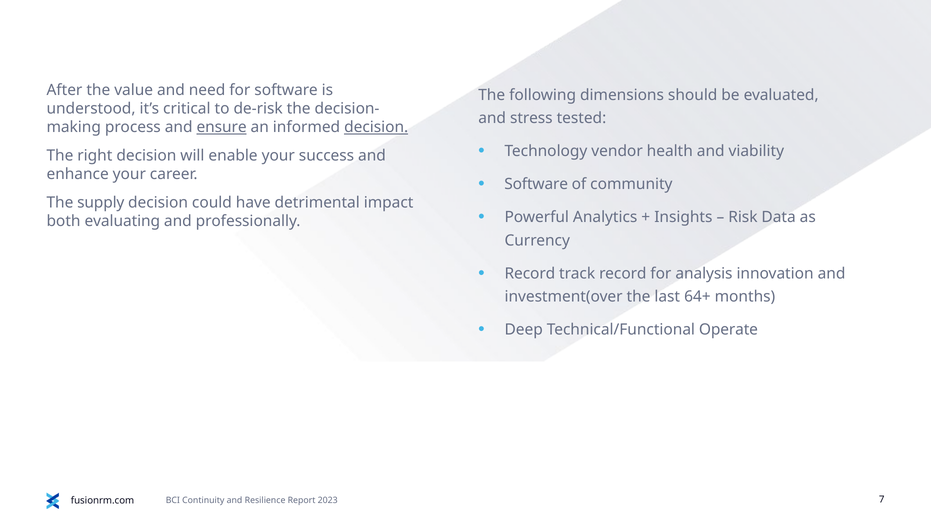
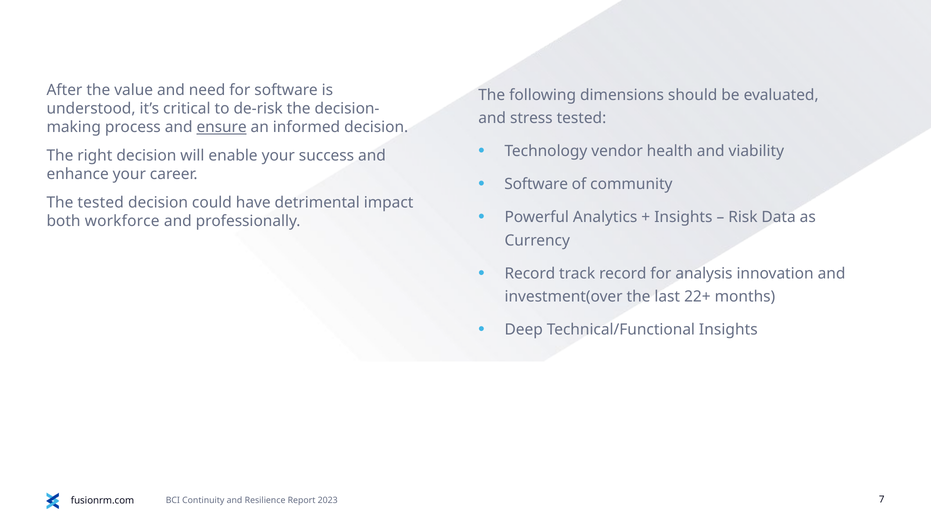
decision underline: present -> none (376, 127)
The supply: supply -> tested (101, 202)
evaluating: evaluating -> workforce (122, 221)
64+: 64+ -> 22+ (697, 297)
Technical/Functional Operate: Operate -> Insights (728, 330)
